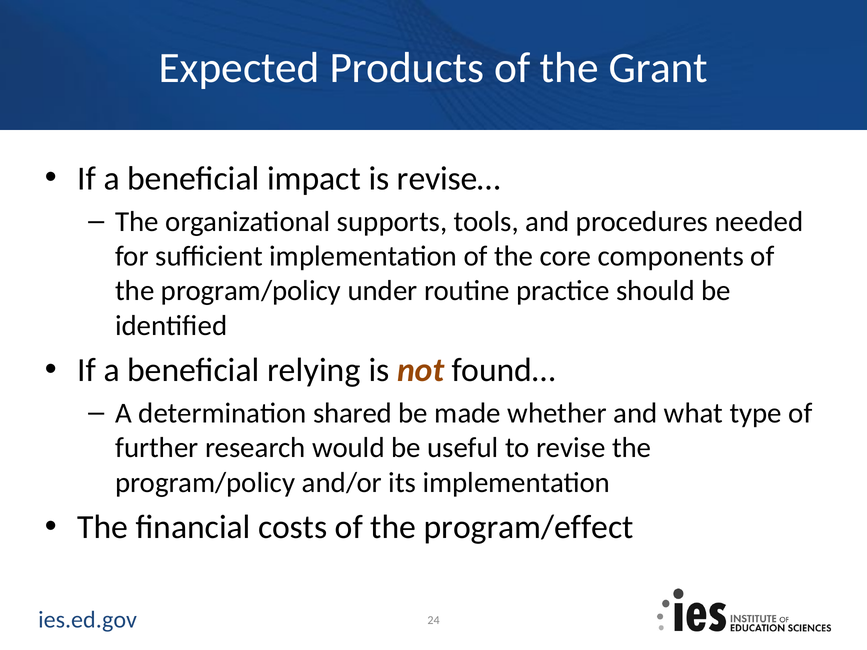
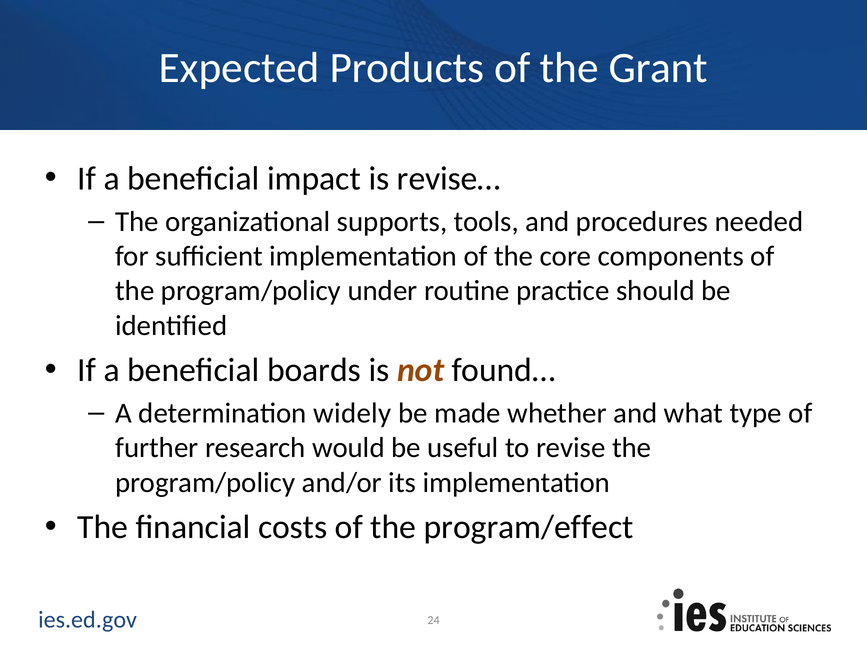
relying: relying -> boards (314, 370)
shared: shared -> widely (352, 413)
